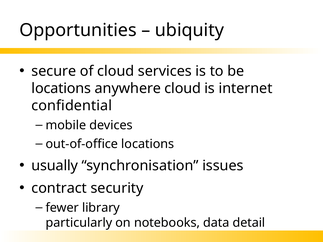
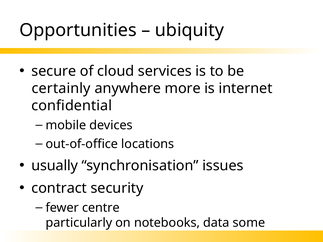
locations: locations -> certainly (61, 89)
anywhere cloud: cloud -> more (183, 89)
library: library -> centre (101, 208)
detail: detail -> some (249, 223)
